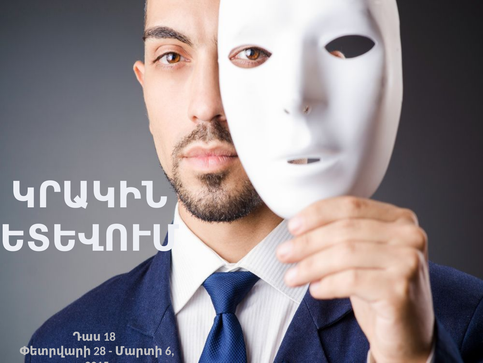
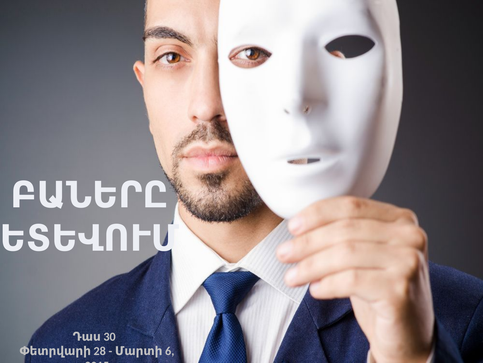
ԿՐԱԿԻՆ: ԿՐԱԿԻՆ -> ԲԱՆԵՐԸ (90, 195)
18: 18 -> 30 (110, 336)
